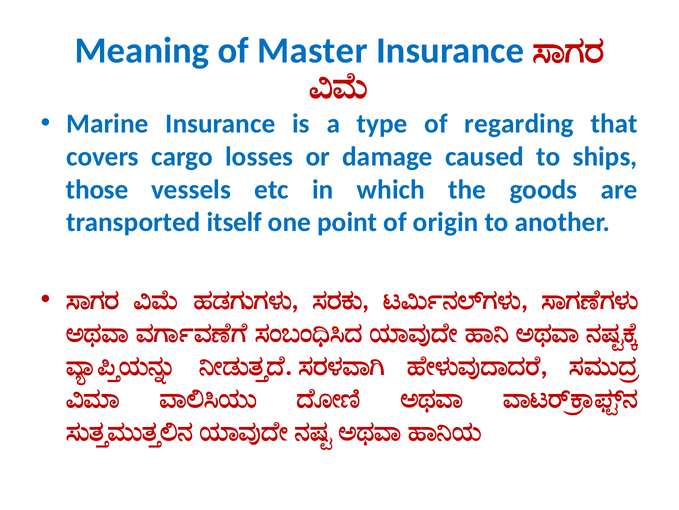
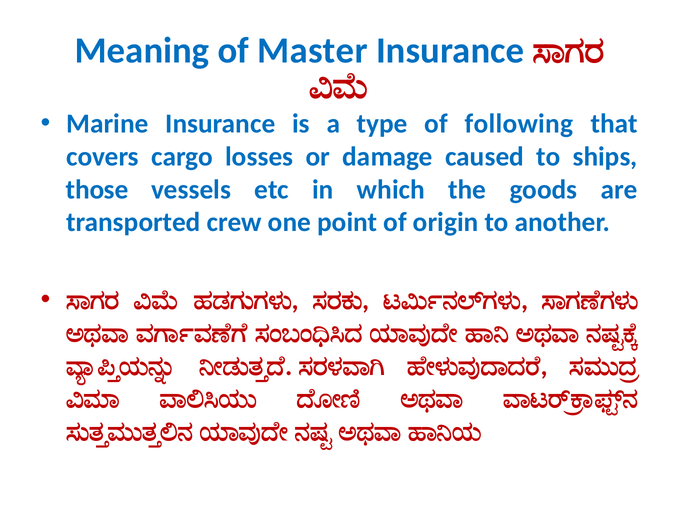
regarding: regarding -> following (519, 124)
itself: itself -> crew (234, 222)
